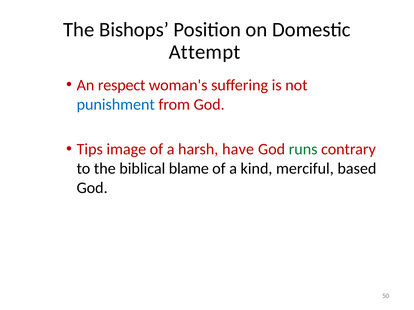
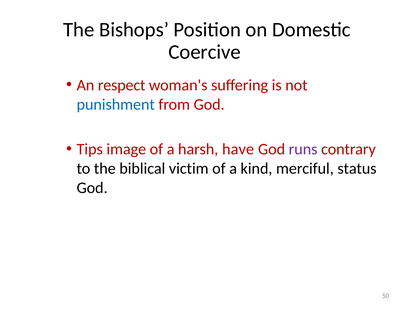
Attempt: Attempt -> Coercive (205, 52)
runs colour: green -> purple (303, 150)
blame: blame -> victim (189, 169)
based: based -> status (357, 169)
